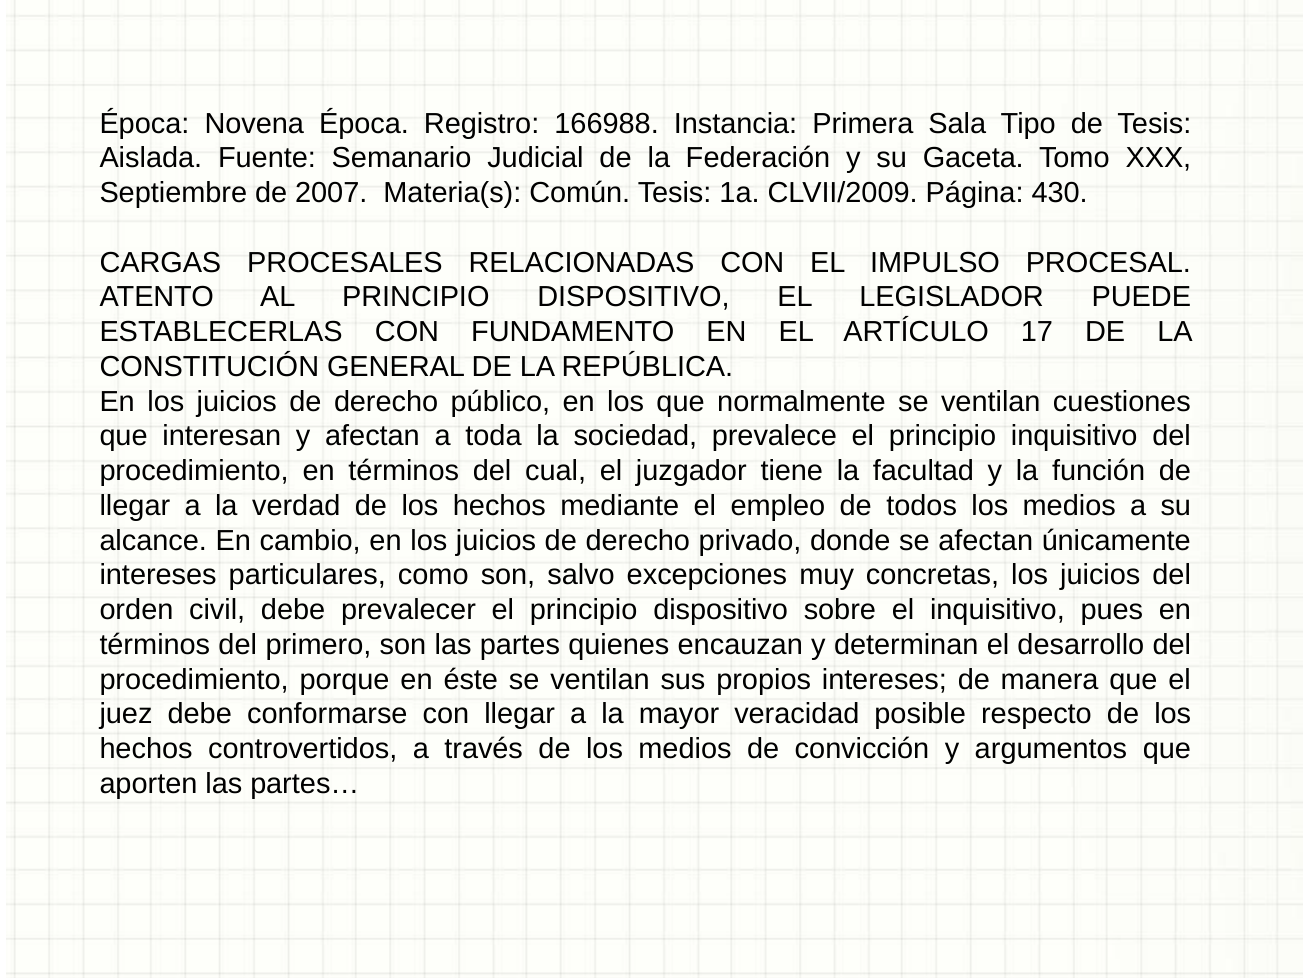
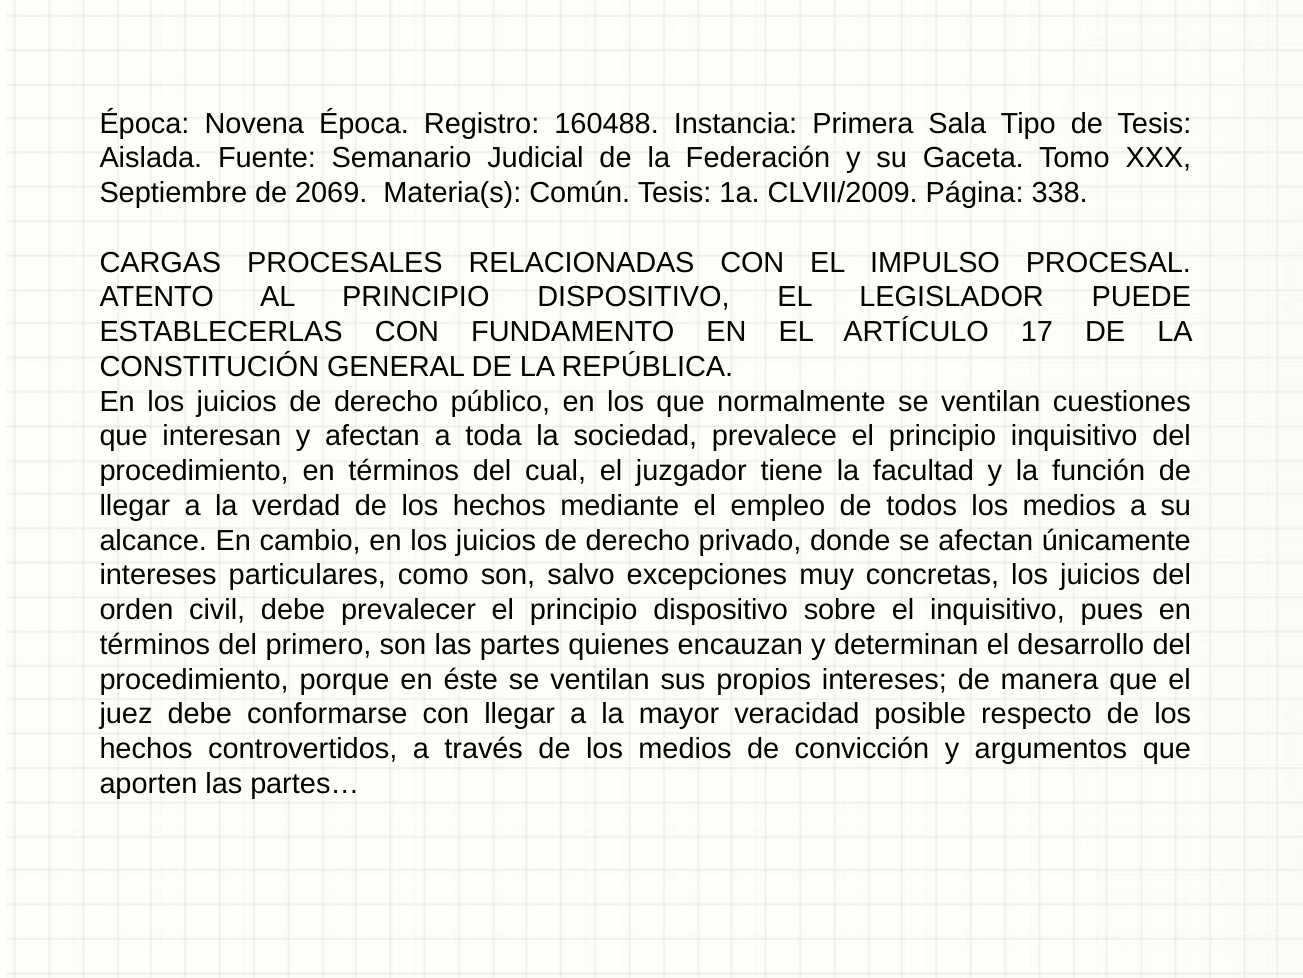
166988: 166988 -> 160488 (607, 123)
2007: 2007 -> 2069 (331, 193)
430: 430 -> 338 (1060, 193)
